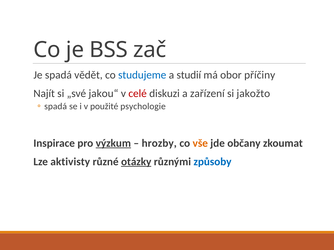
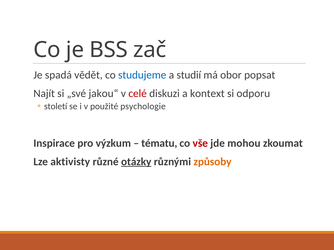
příčiny: příčiny -> popsat (260, 75)
zařízení: zařízení -> kontext (207, 94)
jakožto: jakožto -> odporu (253, 94)
spadá: spadá -> století (56, 106)
výzkum underline: present -> none (113, 143)
hrozby: hrozby -> tématu (159, 143)
vše colour: orange -> red (200, 143)
občany: občany -> mohou (244, 143)
způsoby colour: blue -> orange (213, 162)
